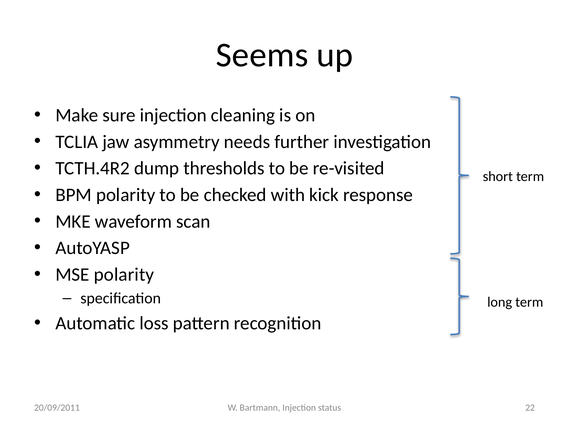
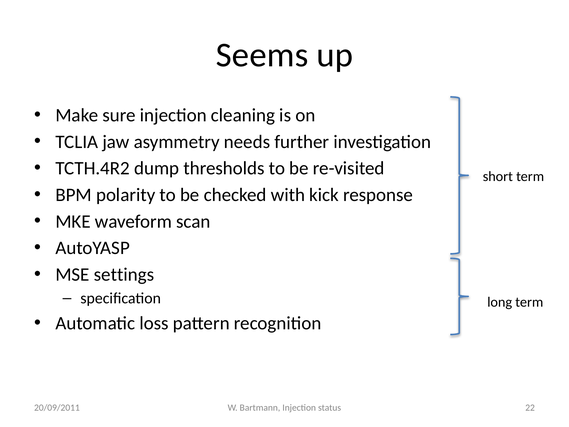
MSE polarity: polarity -> settings (124, 274)
